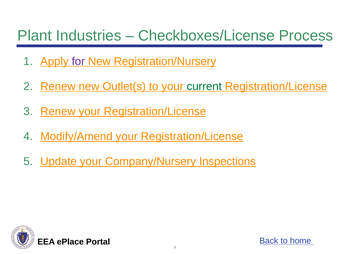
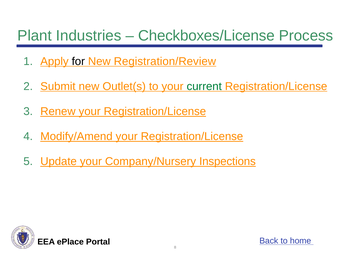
for colour: purple -> black (78, 61)
Registration/Nursery: Registration/Nursery -> Registration/Review (165, 61)
Renew: Renew -> Submit (58, 86)
